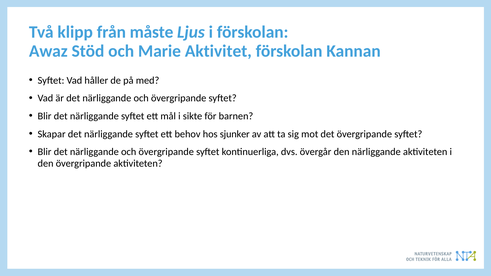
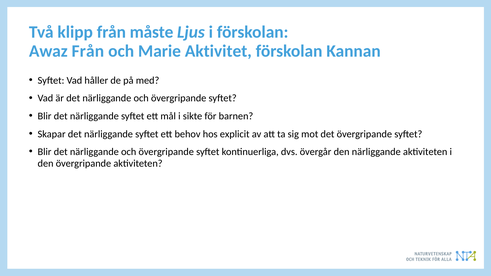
Awaz Stöd: Stöd -> Från (88, 51)
sjunker: sjunker -> explicit (235, 134)
